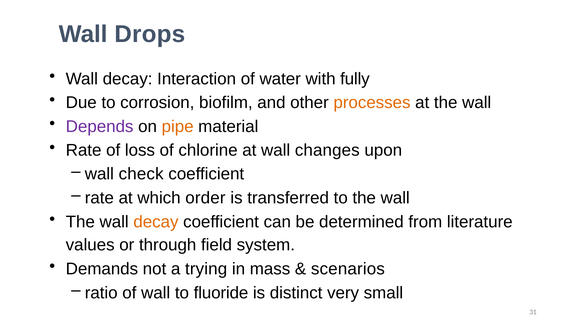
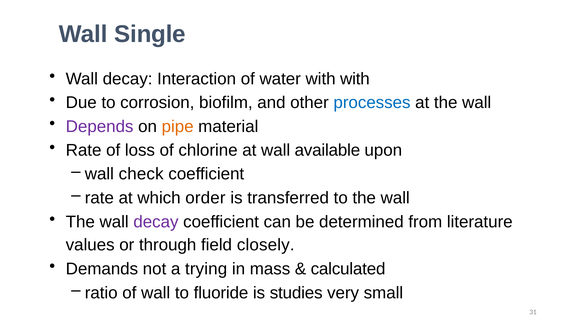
Drops: Drops -> Single (150, 34)
with fully: fully -> with (355, 79)
processes colour: orange -> blue (372, 103)
changes: changes -> available (327, 150)
decay colour: orange -> purple (156, 222)
system: system -> closely (266, 245)
scenarios: scenarios -> calculated (348, 269)
distinct: distinct -> studies (296, 293)
